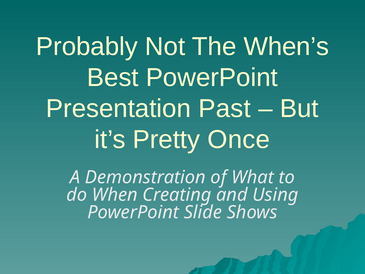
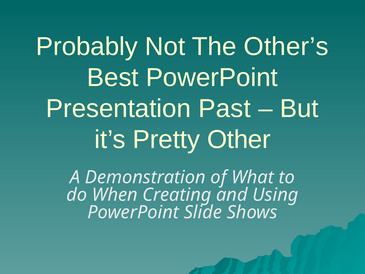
When’s: When’s -> Other’s (286, 47)
Once: Once -> Other (239, 140)
